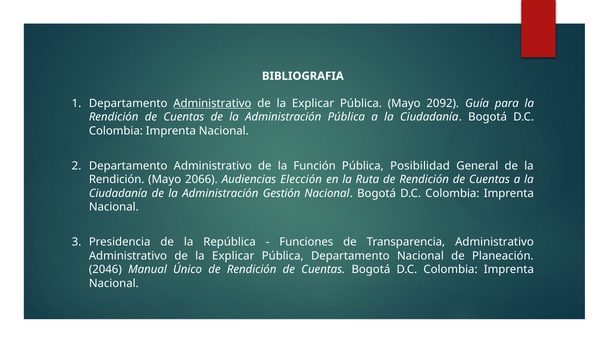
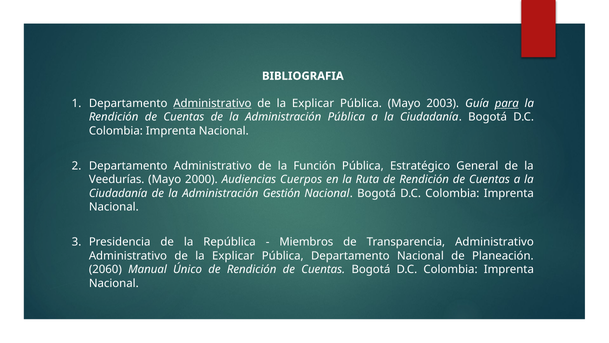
2092: 2092 -> 2003 (443, 103)
para underline: none -> present (507, 103)
Posibilidad: Posibilidad -> Estratégico (420, 166)
Rendición: Rendición -> Veedurías (117, 179)
2066: 2066 -> 2000 (201, 179)
Elección: Elección -> Cuerpos (301, 179)
Funciones: Funciones -> Miembros (306, 242)
2046: 2046 -> 2060 (105, 269)
